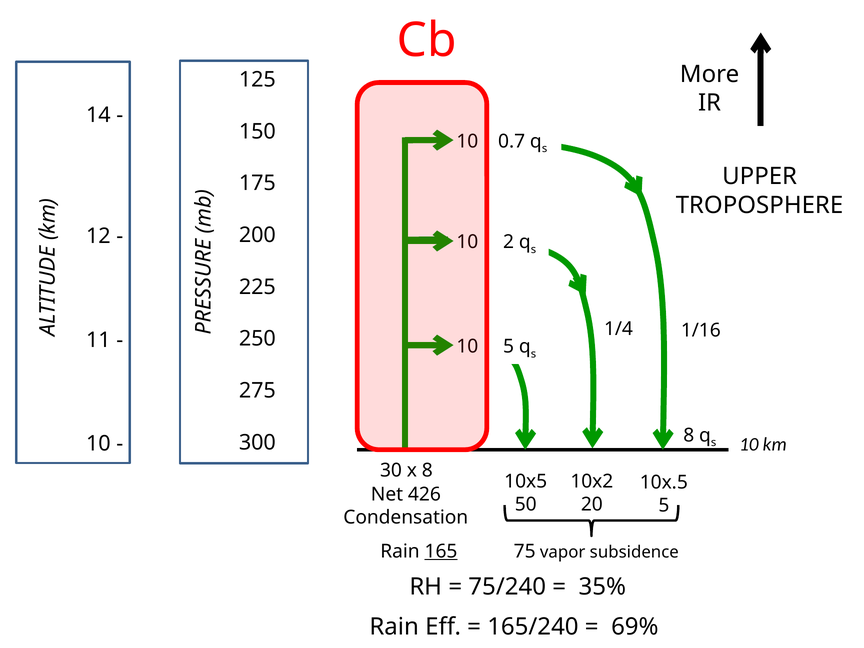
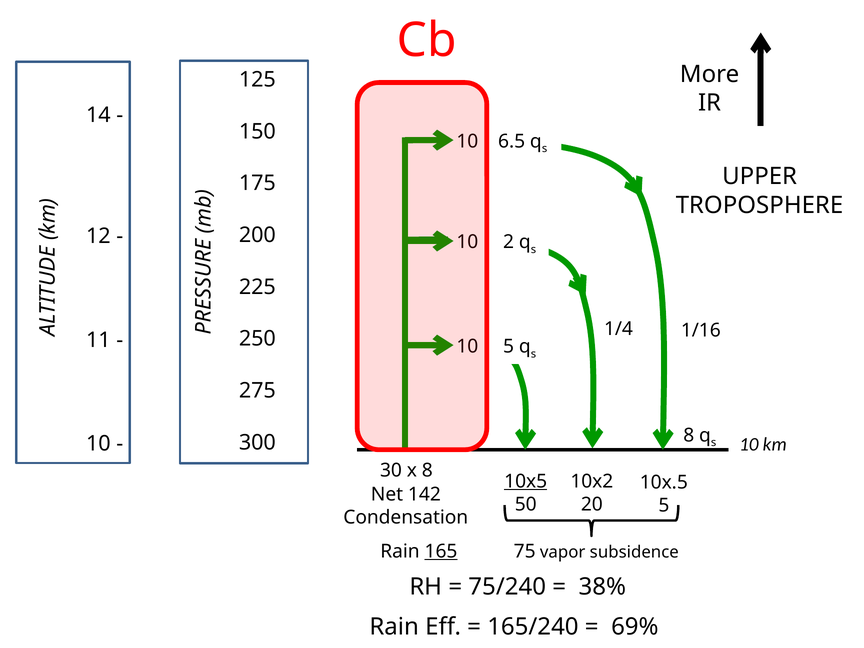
0.7: 0.7 -> 6.5 (512, 141)
10x5 underline: none -> present (526, 481)
426: 426 -> 142 (424, 495)
35%: 35% -> 38% (602, 587)
